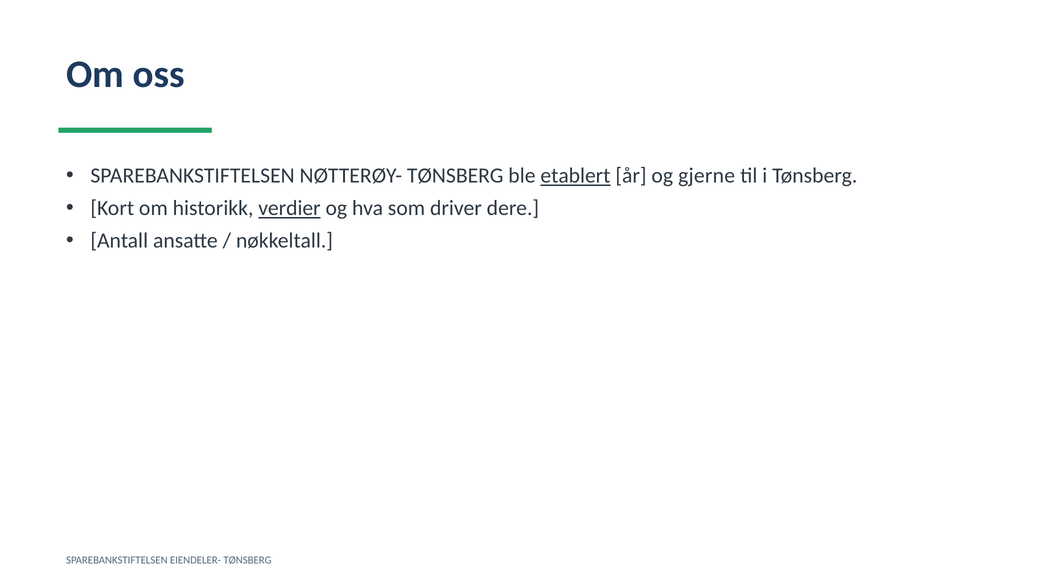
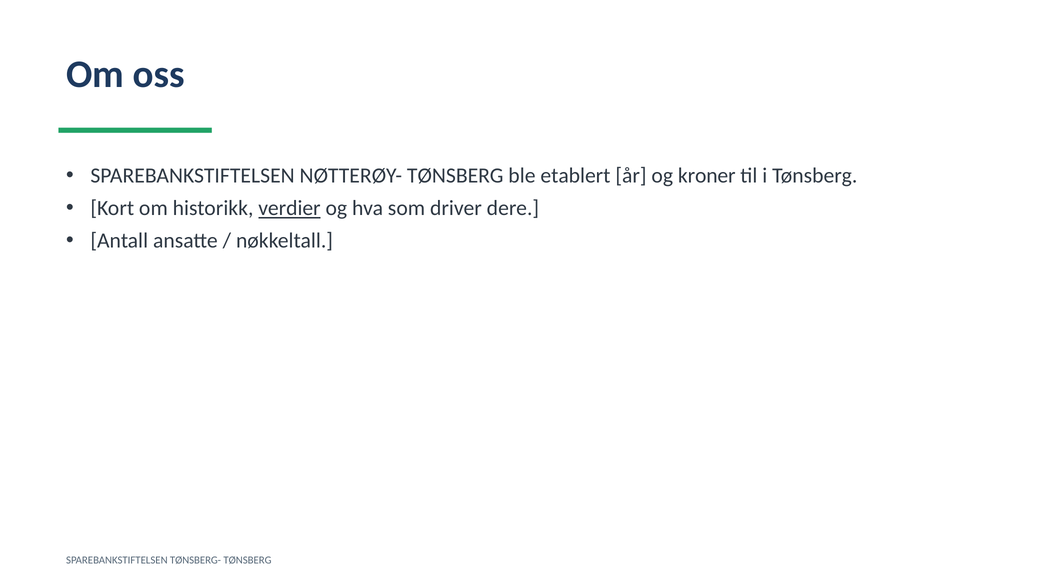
etablert underline: present -> none (575, 176)
gjerne: gjerne -> kroner (707, 176)
EIENDELER-: EIENDELER- -> TØNSBERG- (195, 561)
